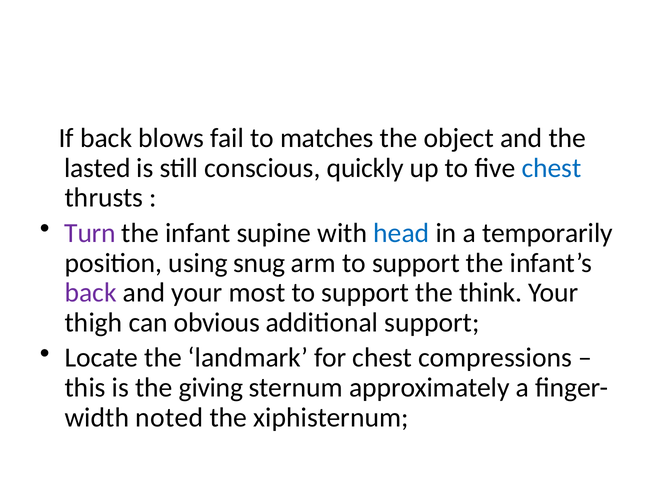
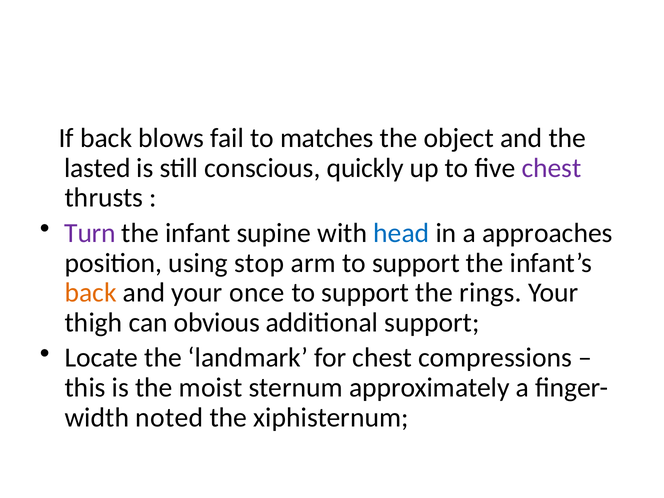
chest colour: blue -> purple (552, 168)
temporarily: temporarily -> approaches (547, 233)
snug: snug -> stop (259, 263)
back colour: purple -> orange (91, 293)
most: most -> once (257, 293)
think: think -> rings (490, 293)
giving: giving -> moist (211, 388)
